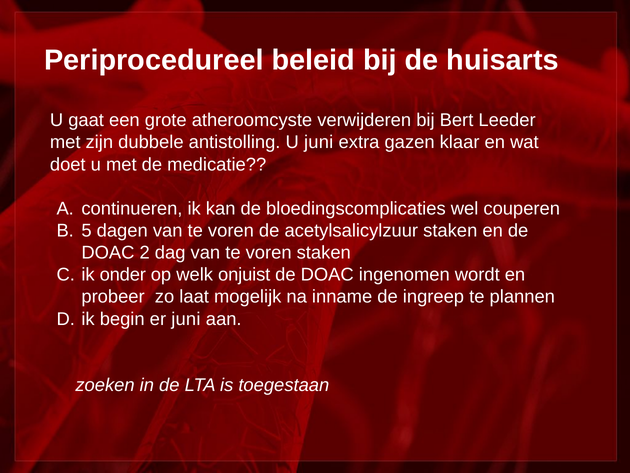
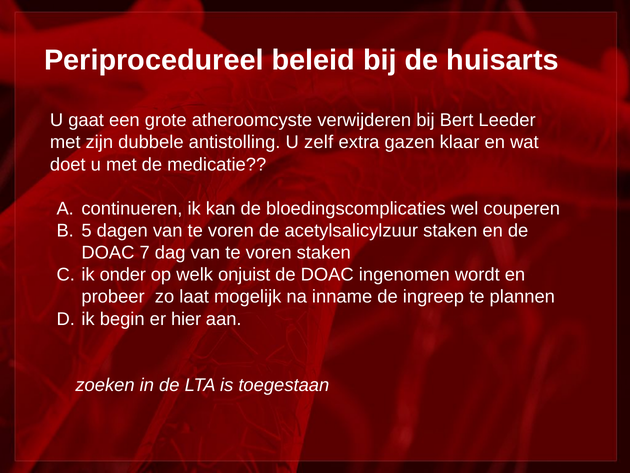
U juni: juni -> zelf (319, 142)
2: 2 -> 7 (145, 253)
er juni: juni -> hier (186, 319)
